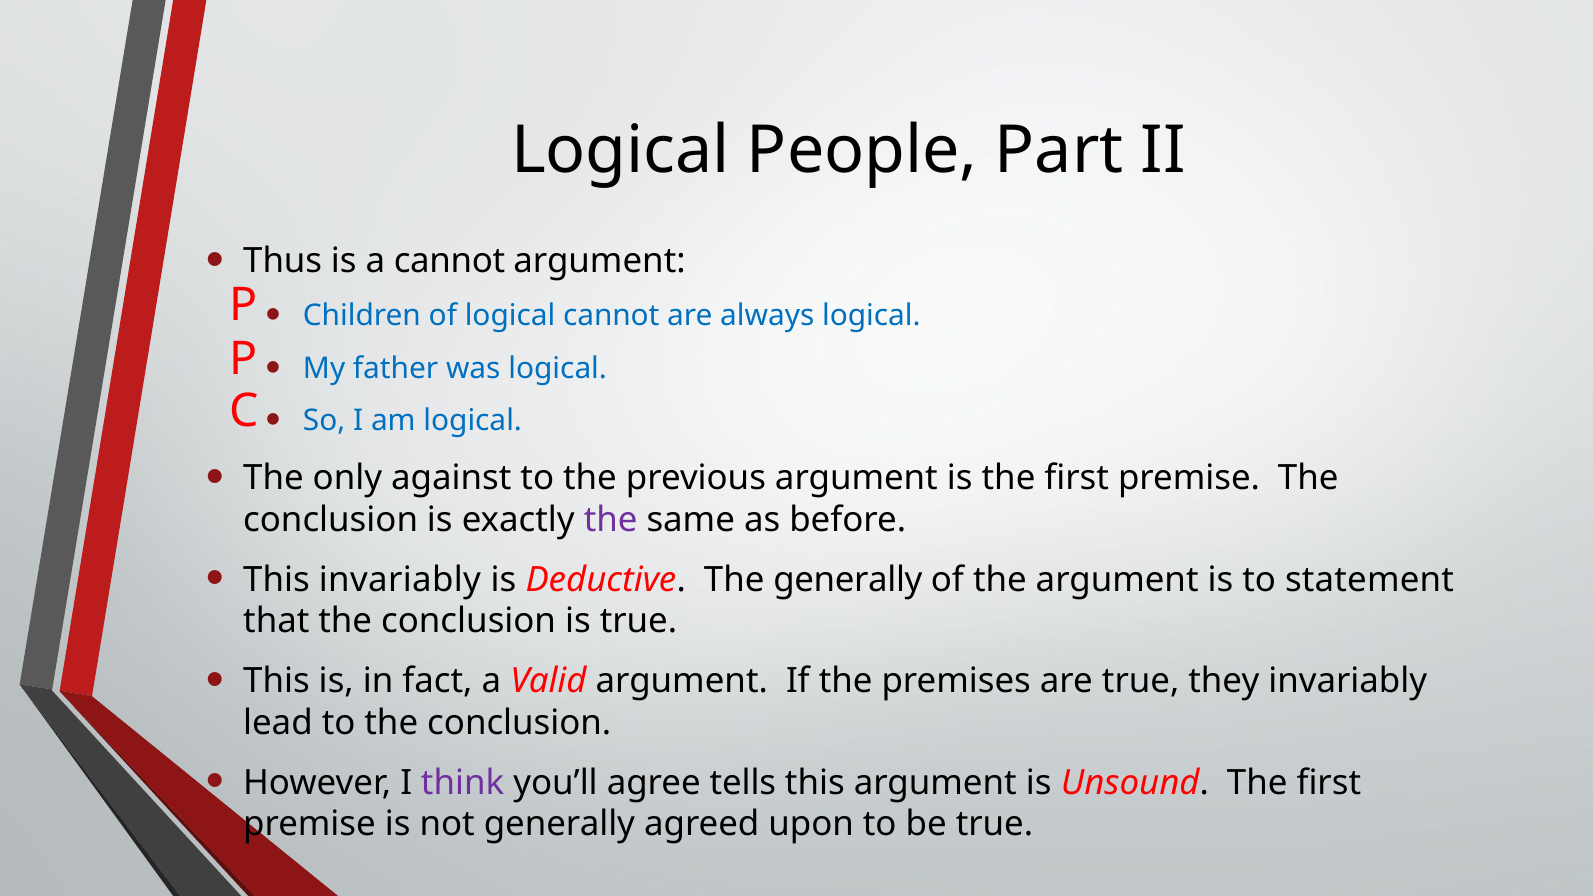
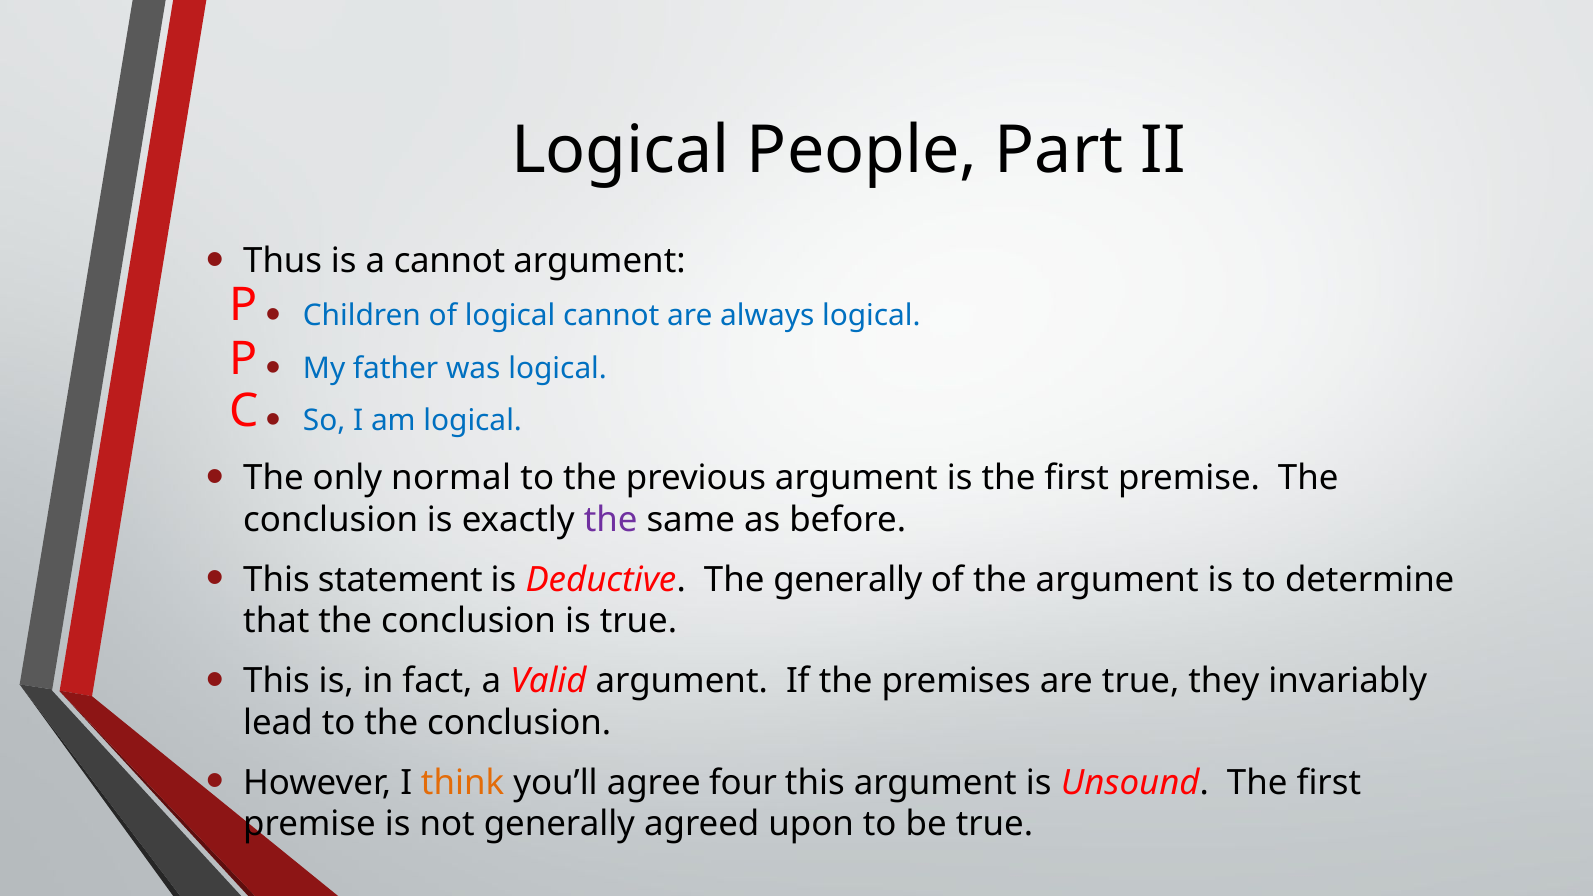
against: against -> normal (451, 478)
This invariably: invariably -> statement (400, 580)
statement: statement -> determine (1370, 580)
think colour: purple -> orange (463, 783)
tells: tells -> four (743, 783)
